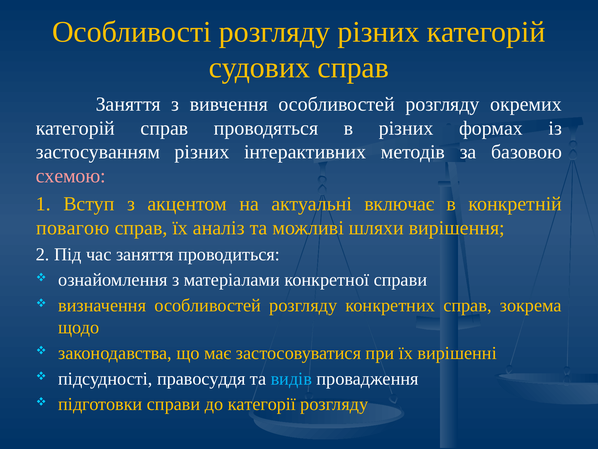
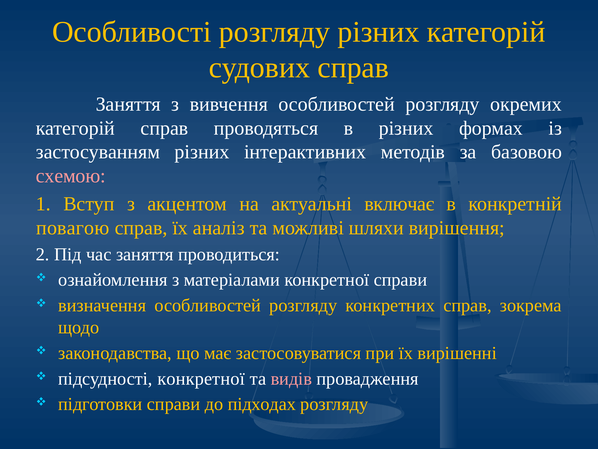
підсудності правосуддя: правосуддя -> конкретної (201, 378)
видів colour: light blue -> pink (291, 378)
категорії: категорії -> підходах (262, 404)
